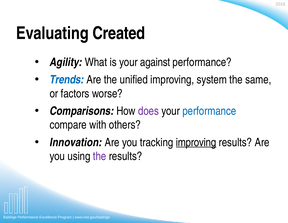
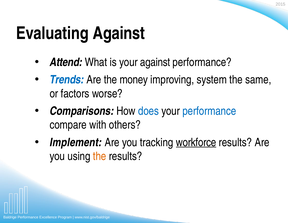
Evaluating Created: Created -> Against (119, 33)
Agility: Agility -> Attend (66, 62)
unified: unified -> money (134, 80)
does colour: purple -> blue (148, 111)
Innovation: Innovation -> Implement (76, 142)
tracking improving: improving -> workforce (196, 142)
the colour: purple -> orange (100, 156)
